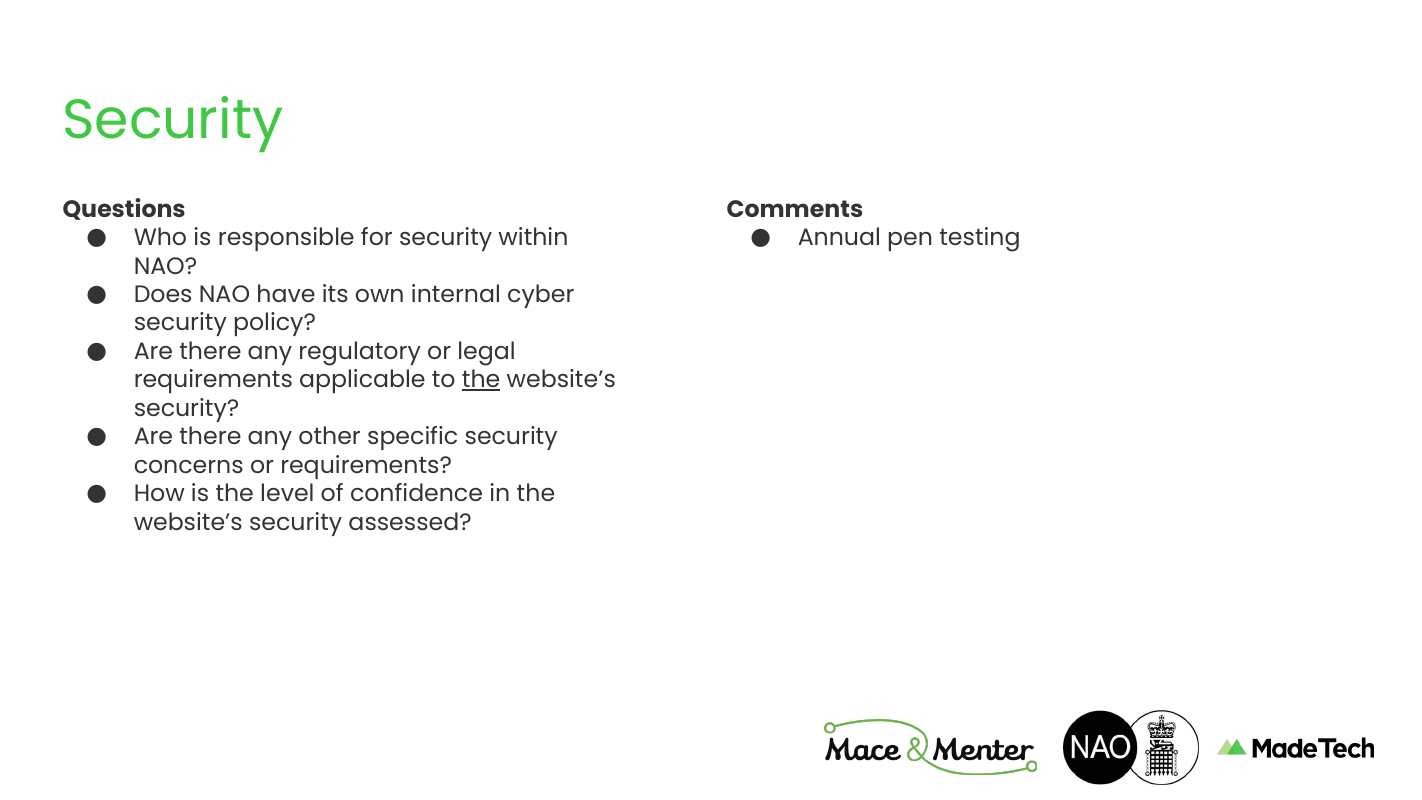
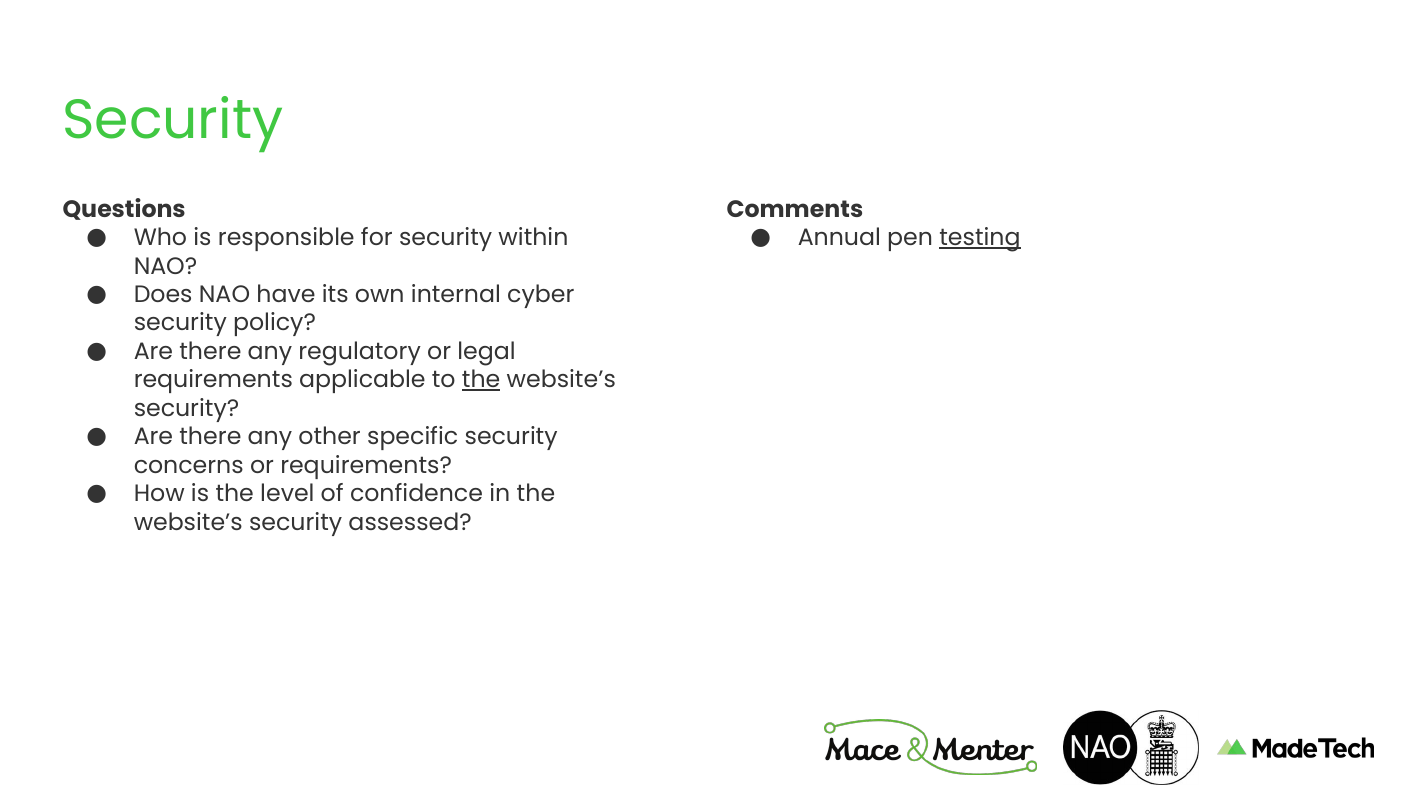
testing underline: none -> present (980, 238)
